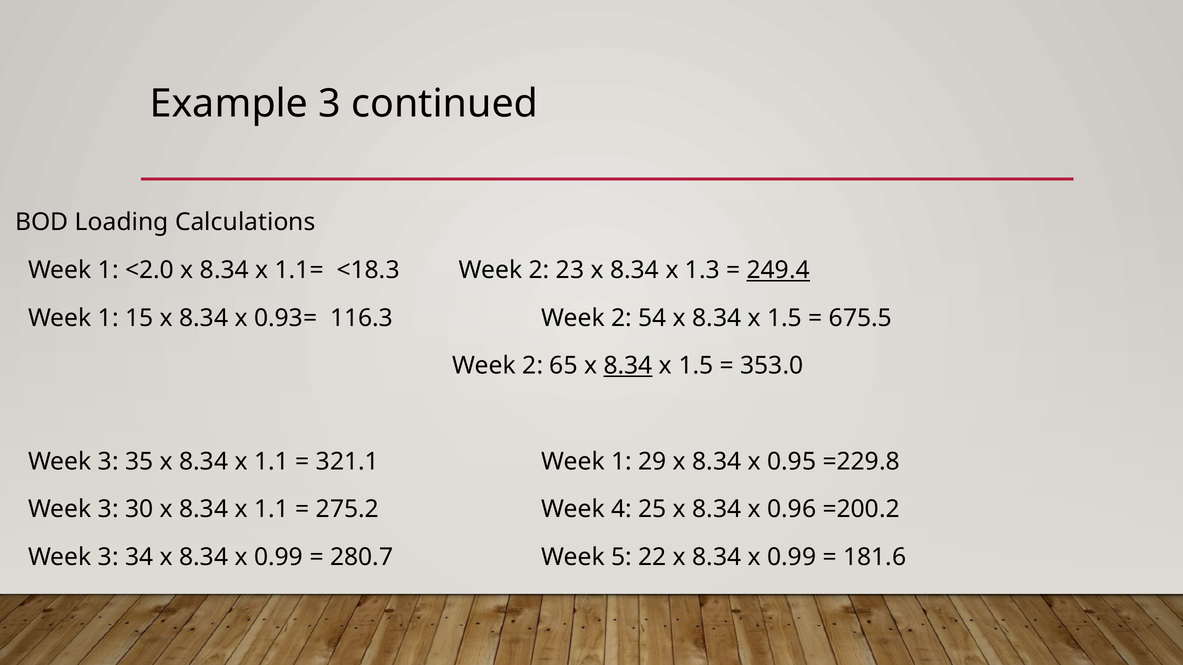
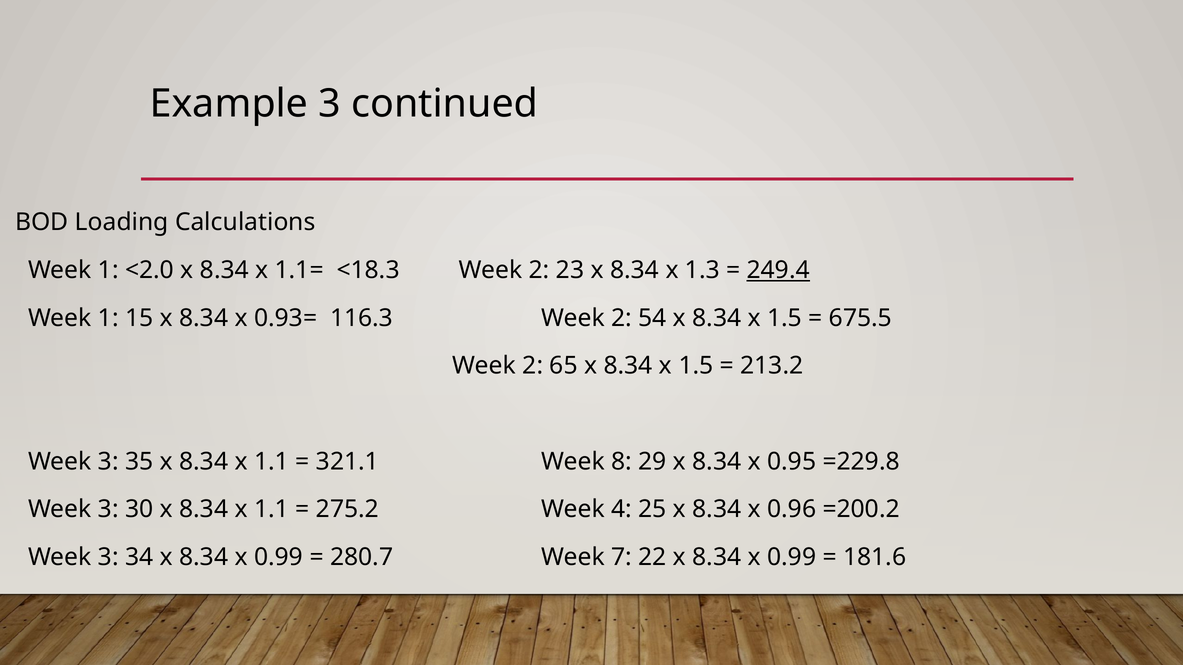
8.34 underline: present -> none (628, 366)
353.0: 353.0 -> 213.2 (772, 366)
321.1 Week 1: 1 -> 8 (621, 462)
5: 5 -> 7 (621, 557)
